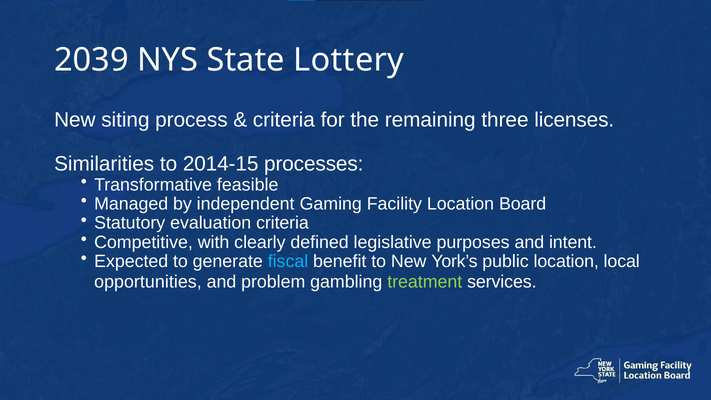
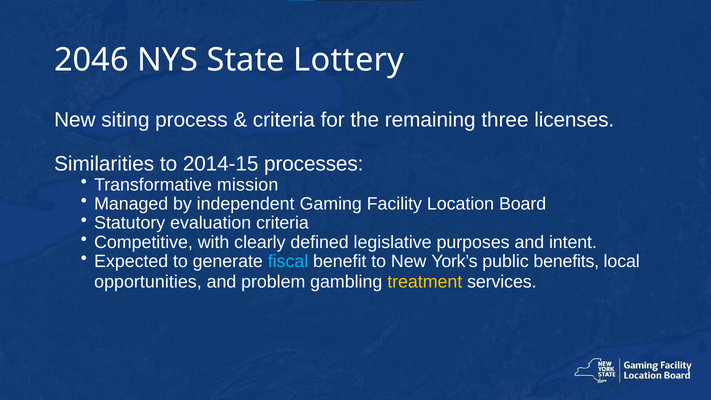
2039: 2039 -> 2046 (91, 60)
feasible: feasible -> mission (248, 185)
public location: location -> benefits (566, 261)
treatment colour: light green -> yellow (425, 282)
